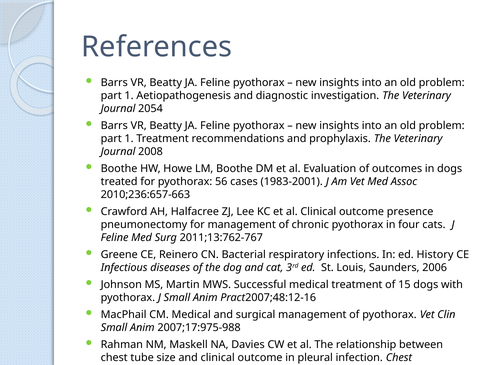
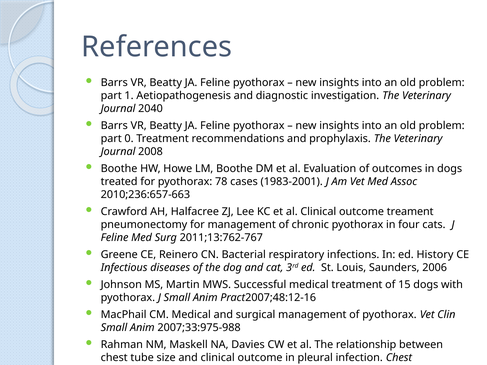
2054: 2054 -> 2040 (151, 109)
1: 1 -> 0 (129, 139)
56: 56 -> 78 (221, 182)
presence: presence -> treament (410, 212)
2007;17:975-988: 2007;17:975-988 -> 2007;33:975-988 (199, 328)
